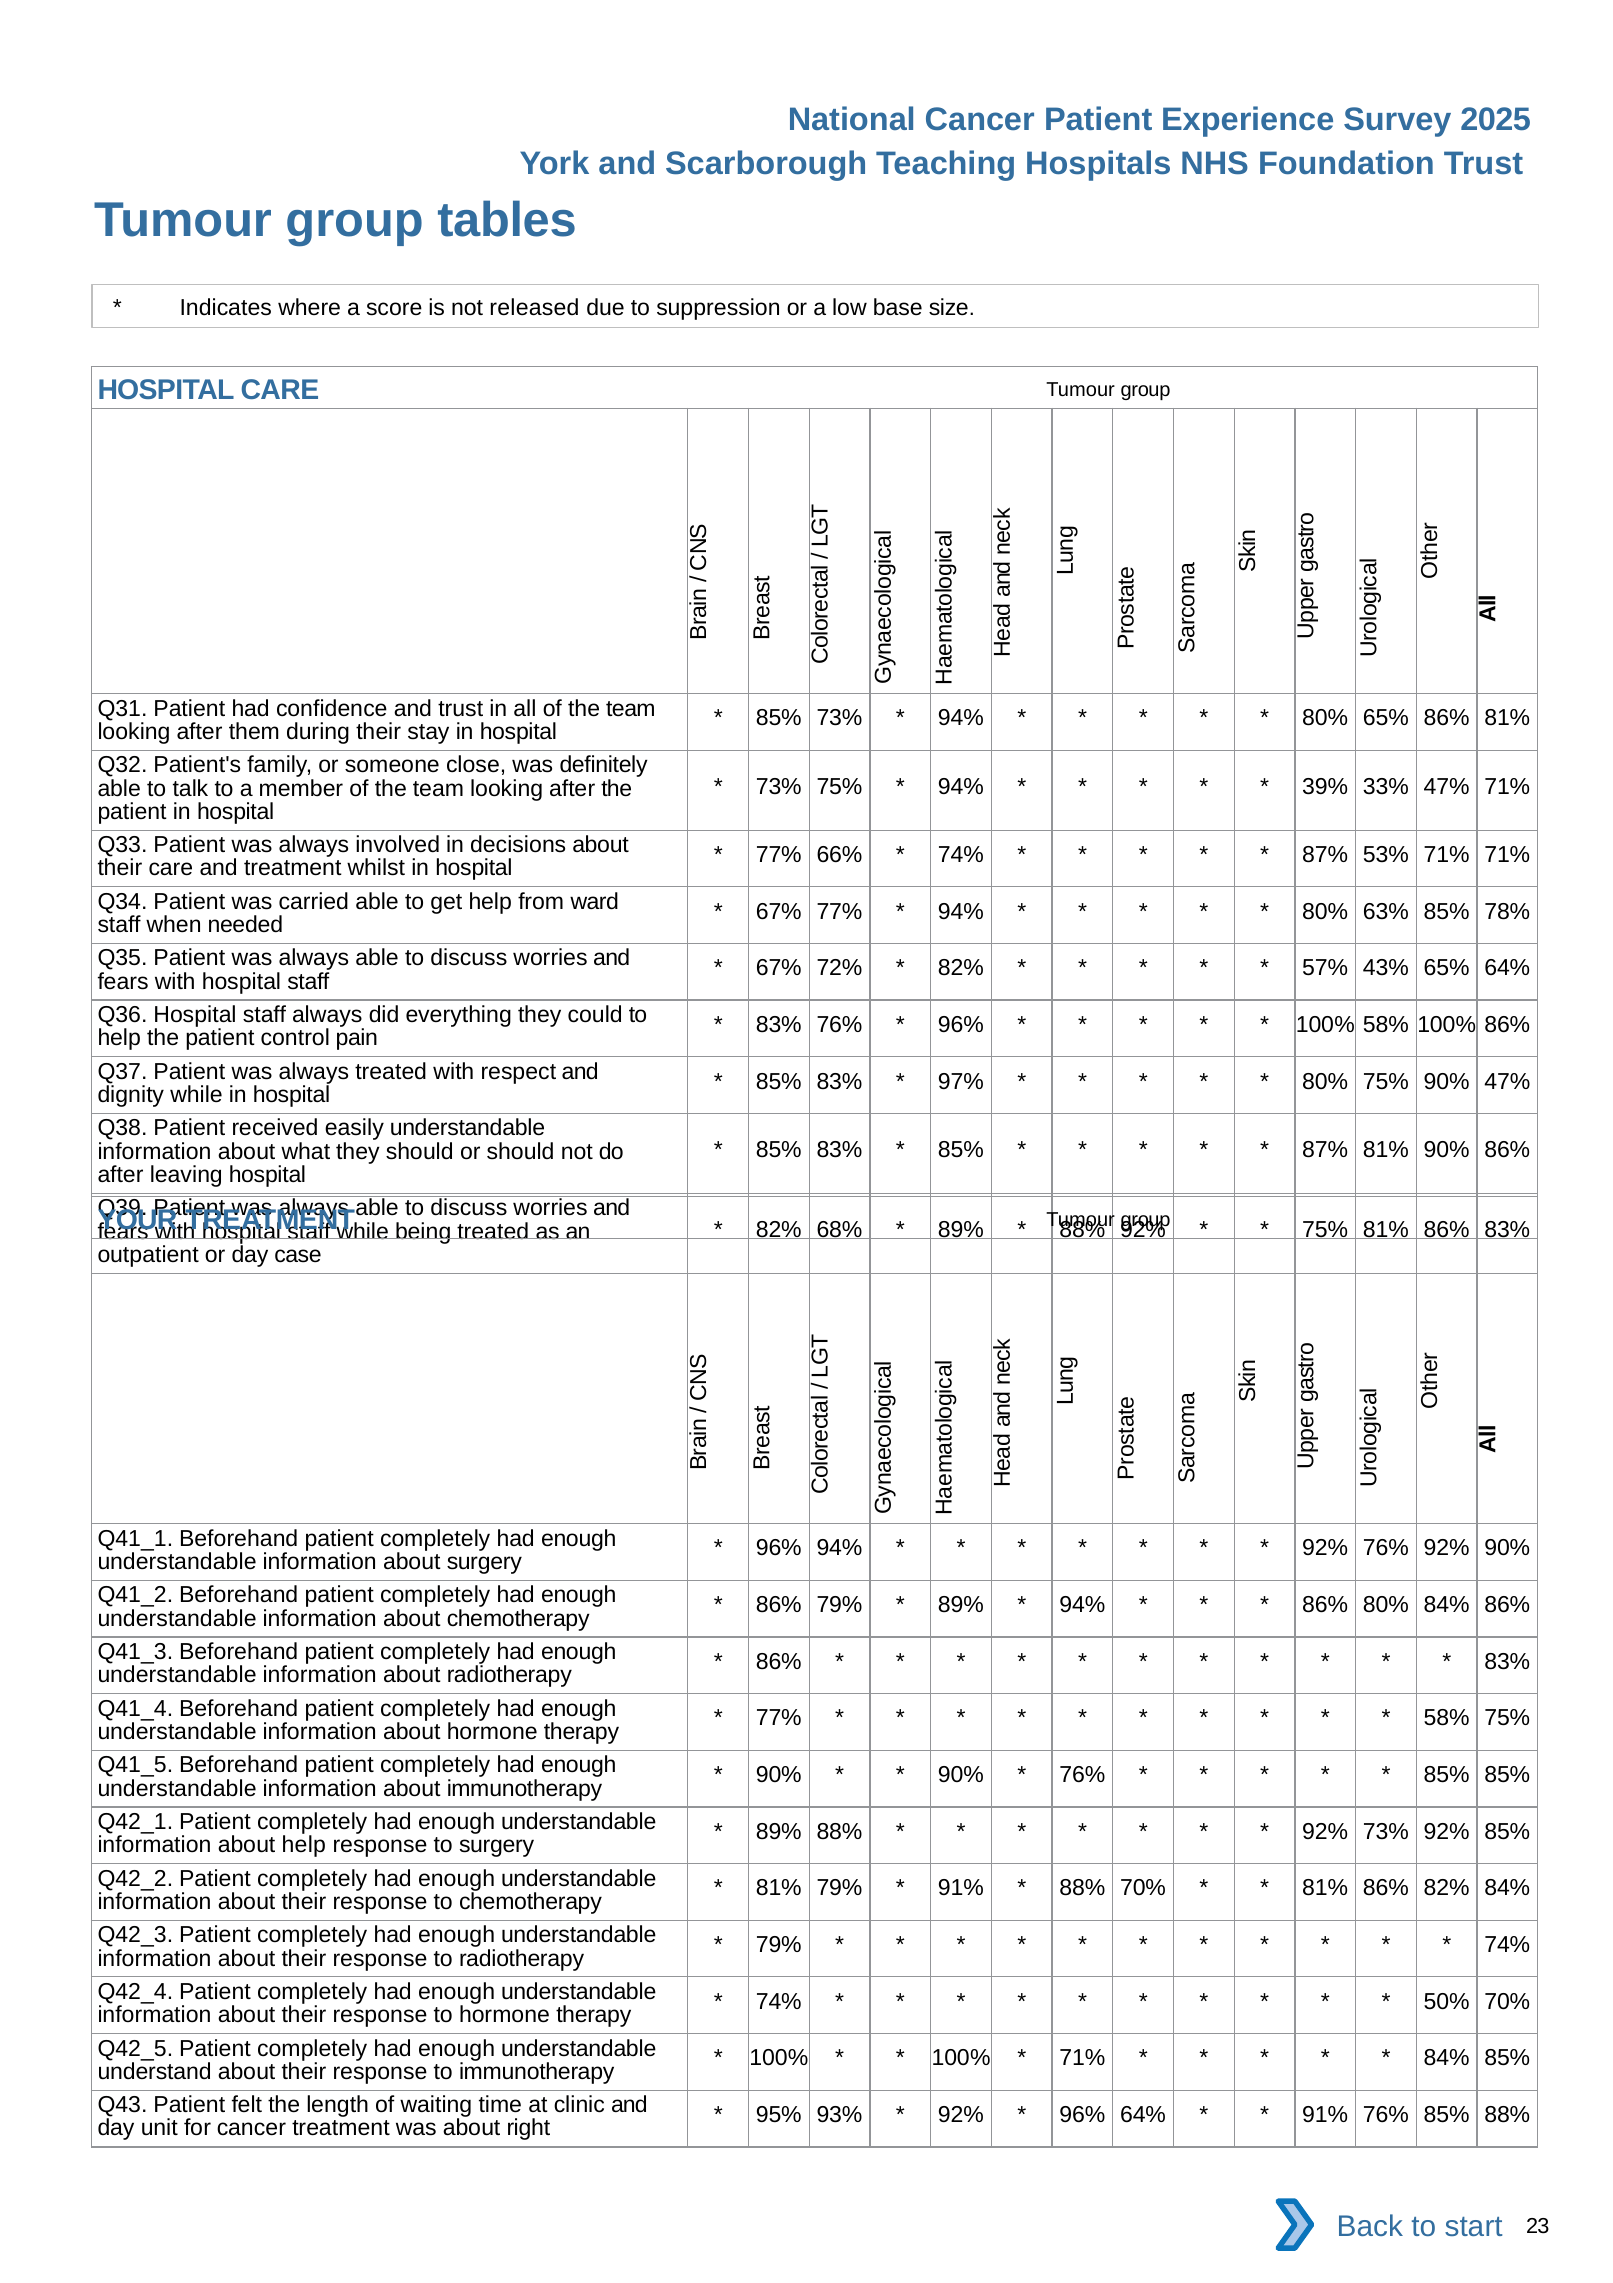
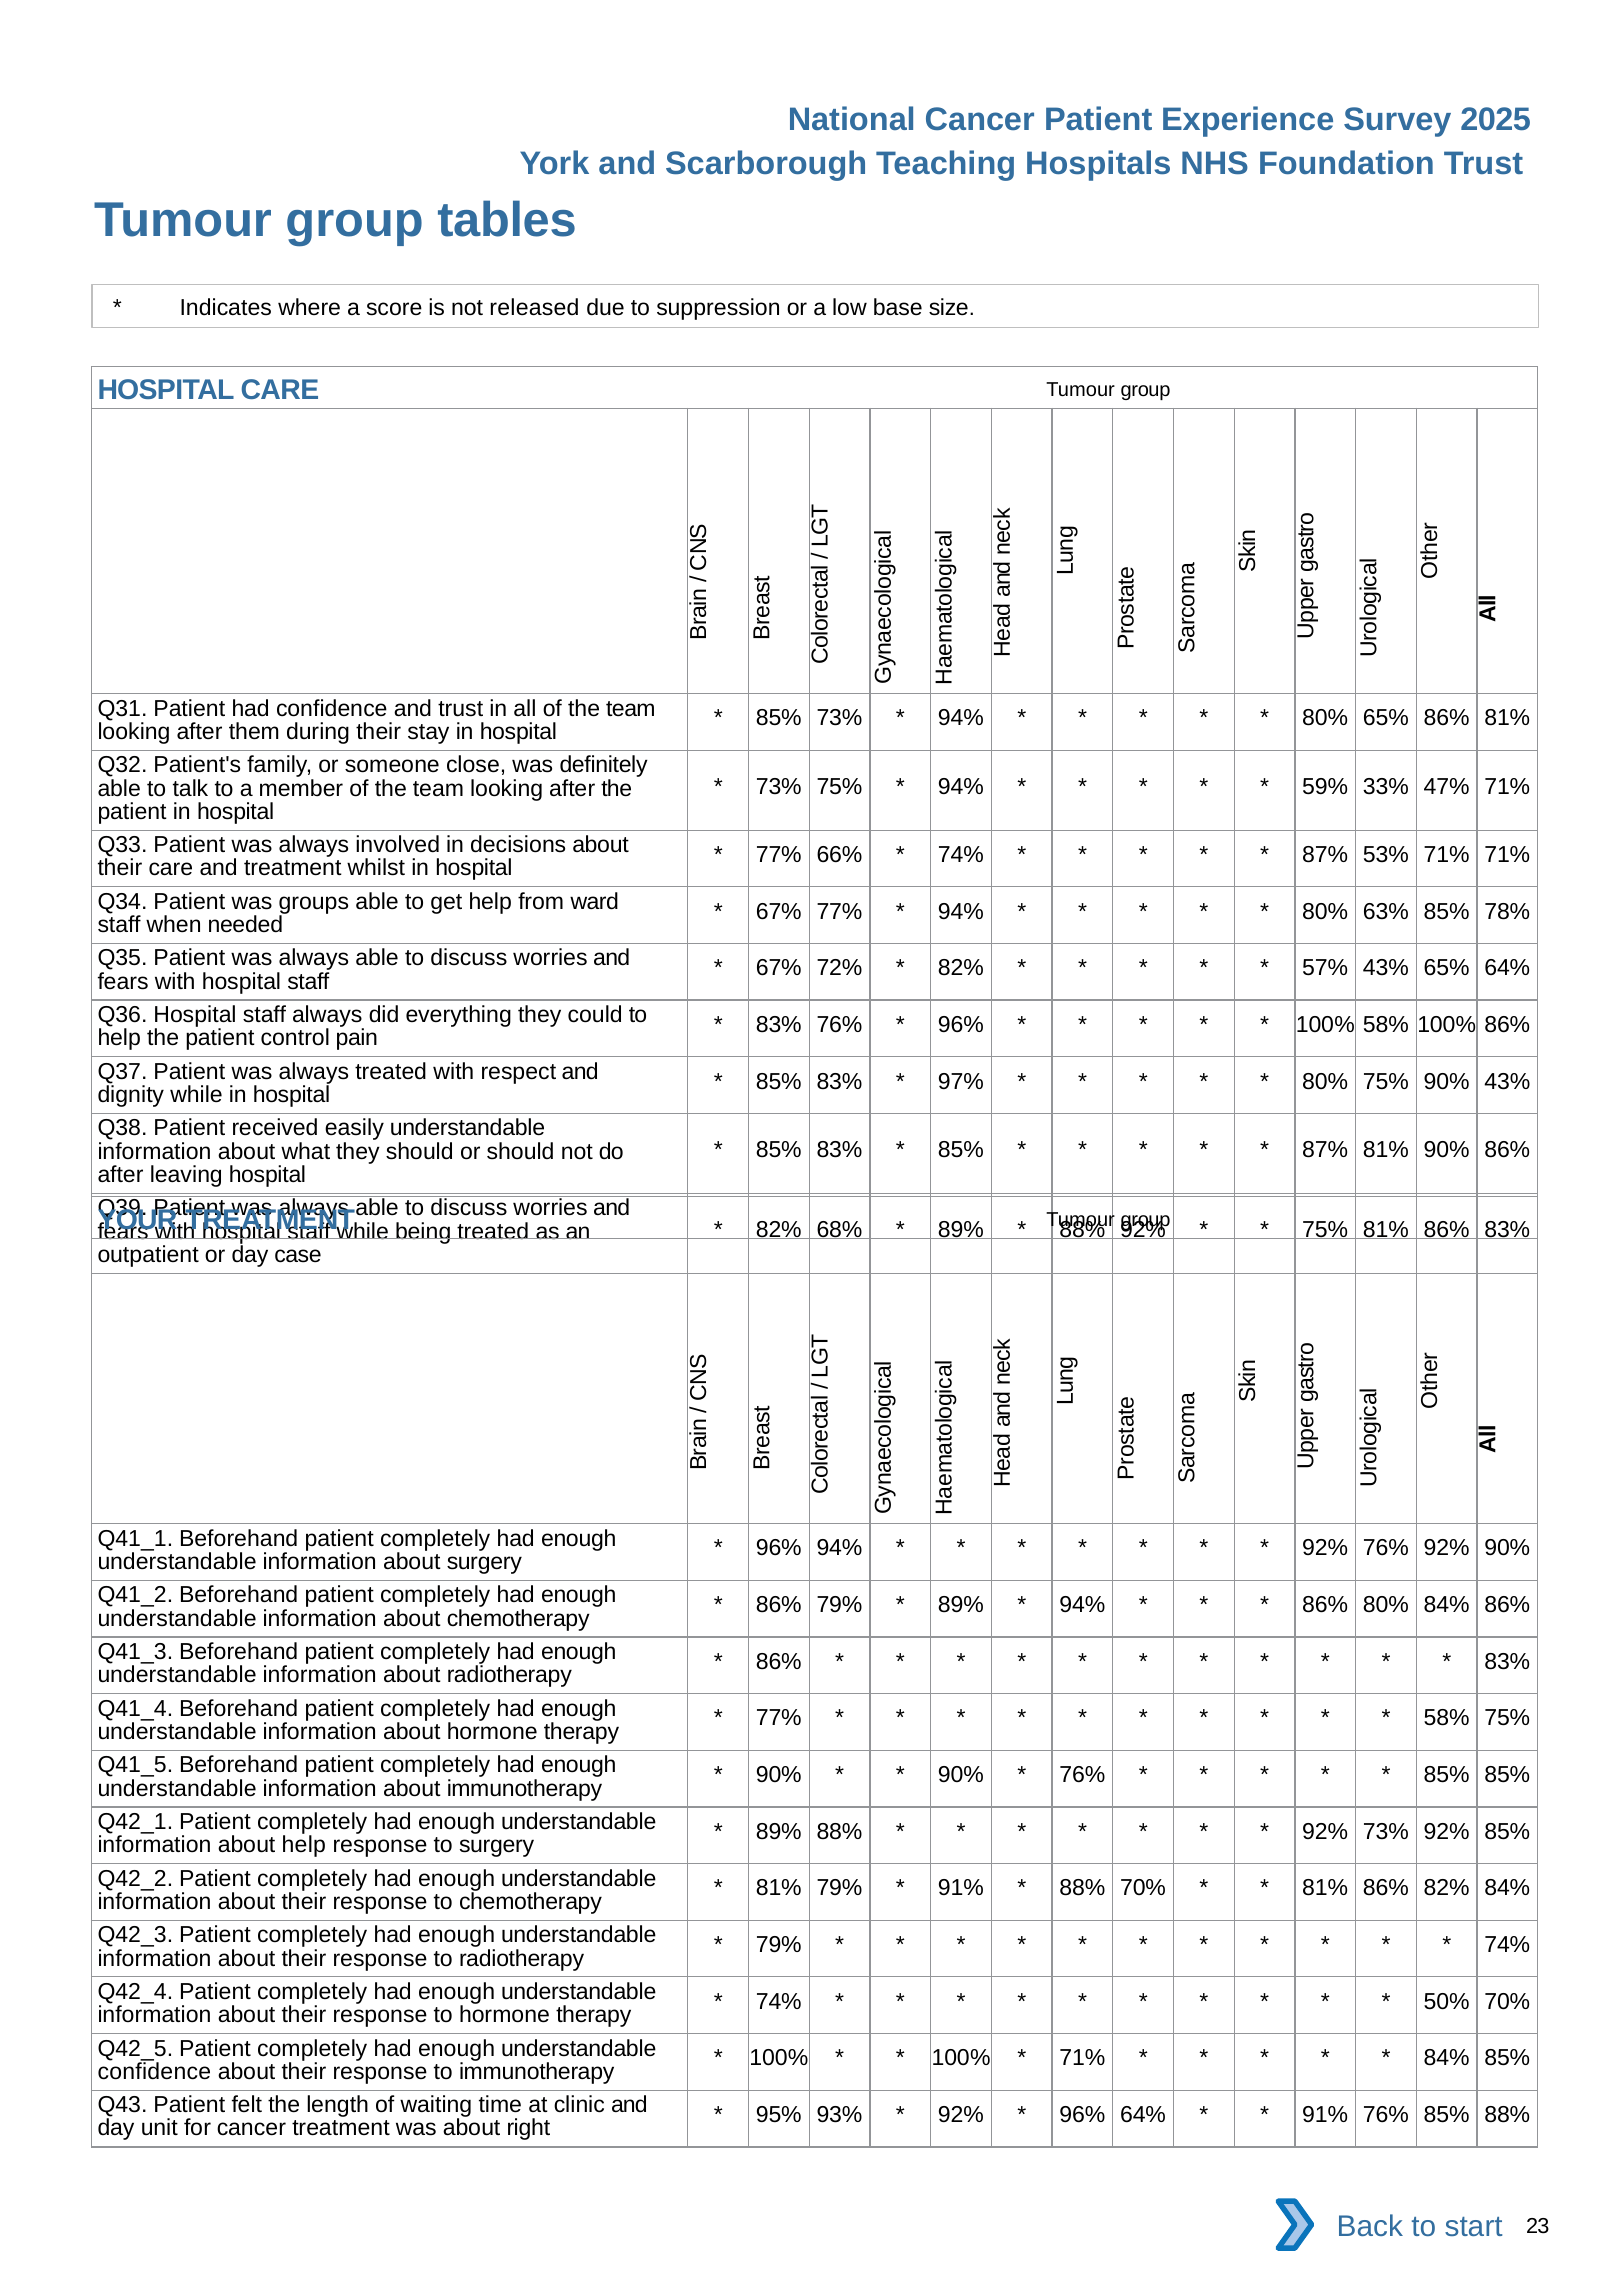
39%: 39% -> 59% (1325, 786)
carried: carried -> groups (314, 902)
90% 47%: 47% -> 43% (1507, 1081)
understand: understand -> confidence (154, 2071)
